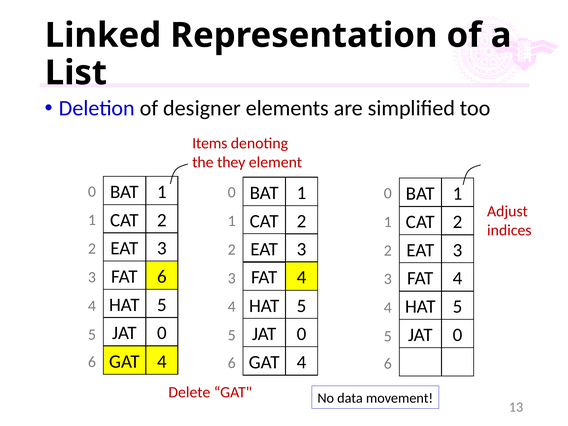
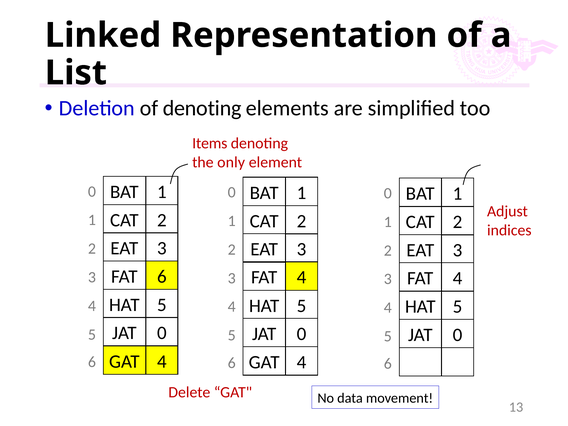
of designer: designer -> denoting (202, 108)
they: they -> only (231, 162)
